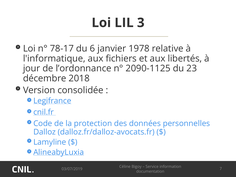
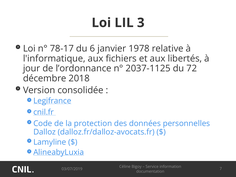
2090-1125: 2090-1125 -> 2037-1125 (148, 68)
23: 23 -> 72 (192, 68)
